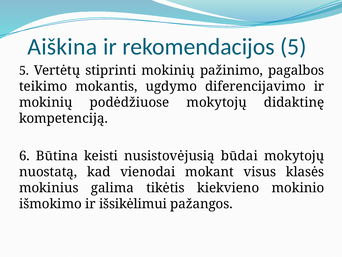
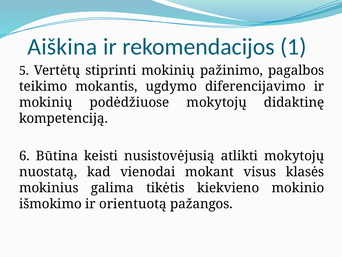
rekomendacijos 5: 5 -> 1 (293, 47)
būdai: būdai -> atlikti (239, 156)
išsikėlimui: išsikėlimui -> orientuotą (133, 204)
